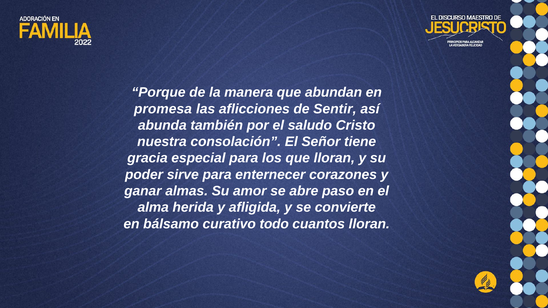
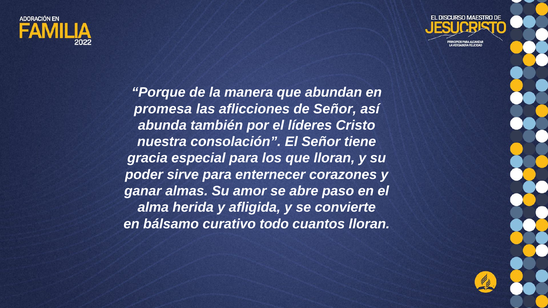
de Sentir: Sentir -> Señor (335, 109)
saludo: saludo -> líderes (310, 125)
